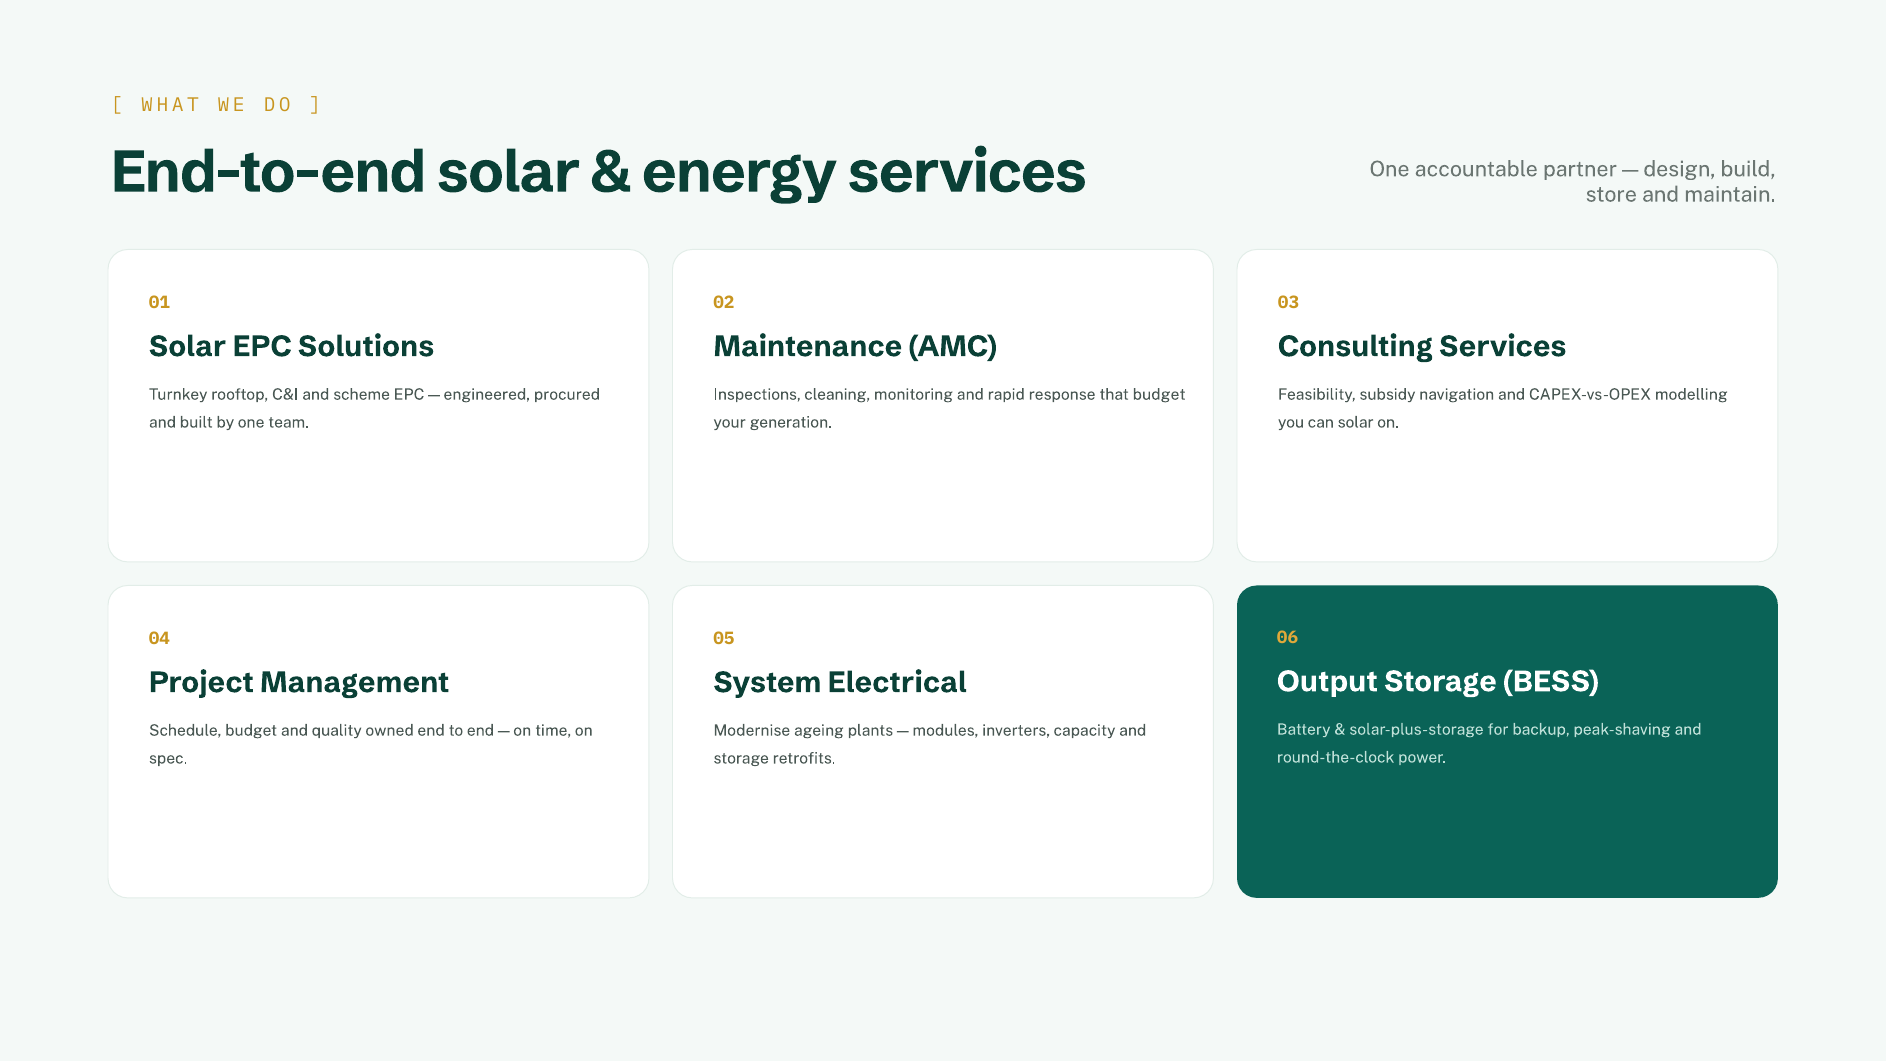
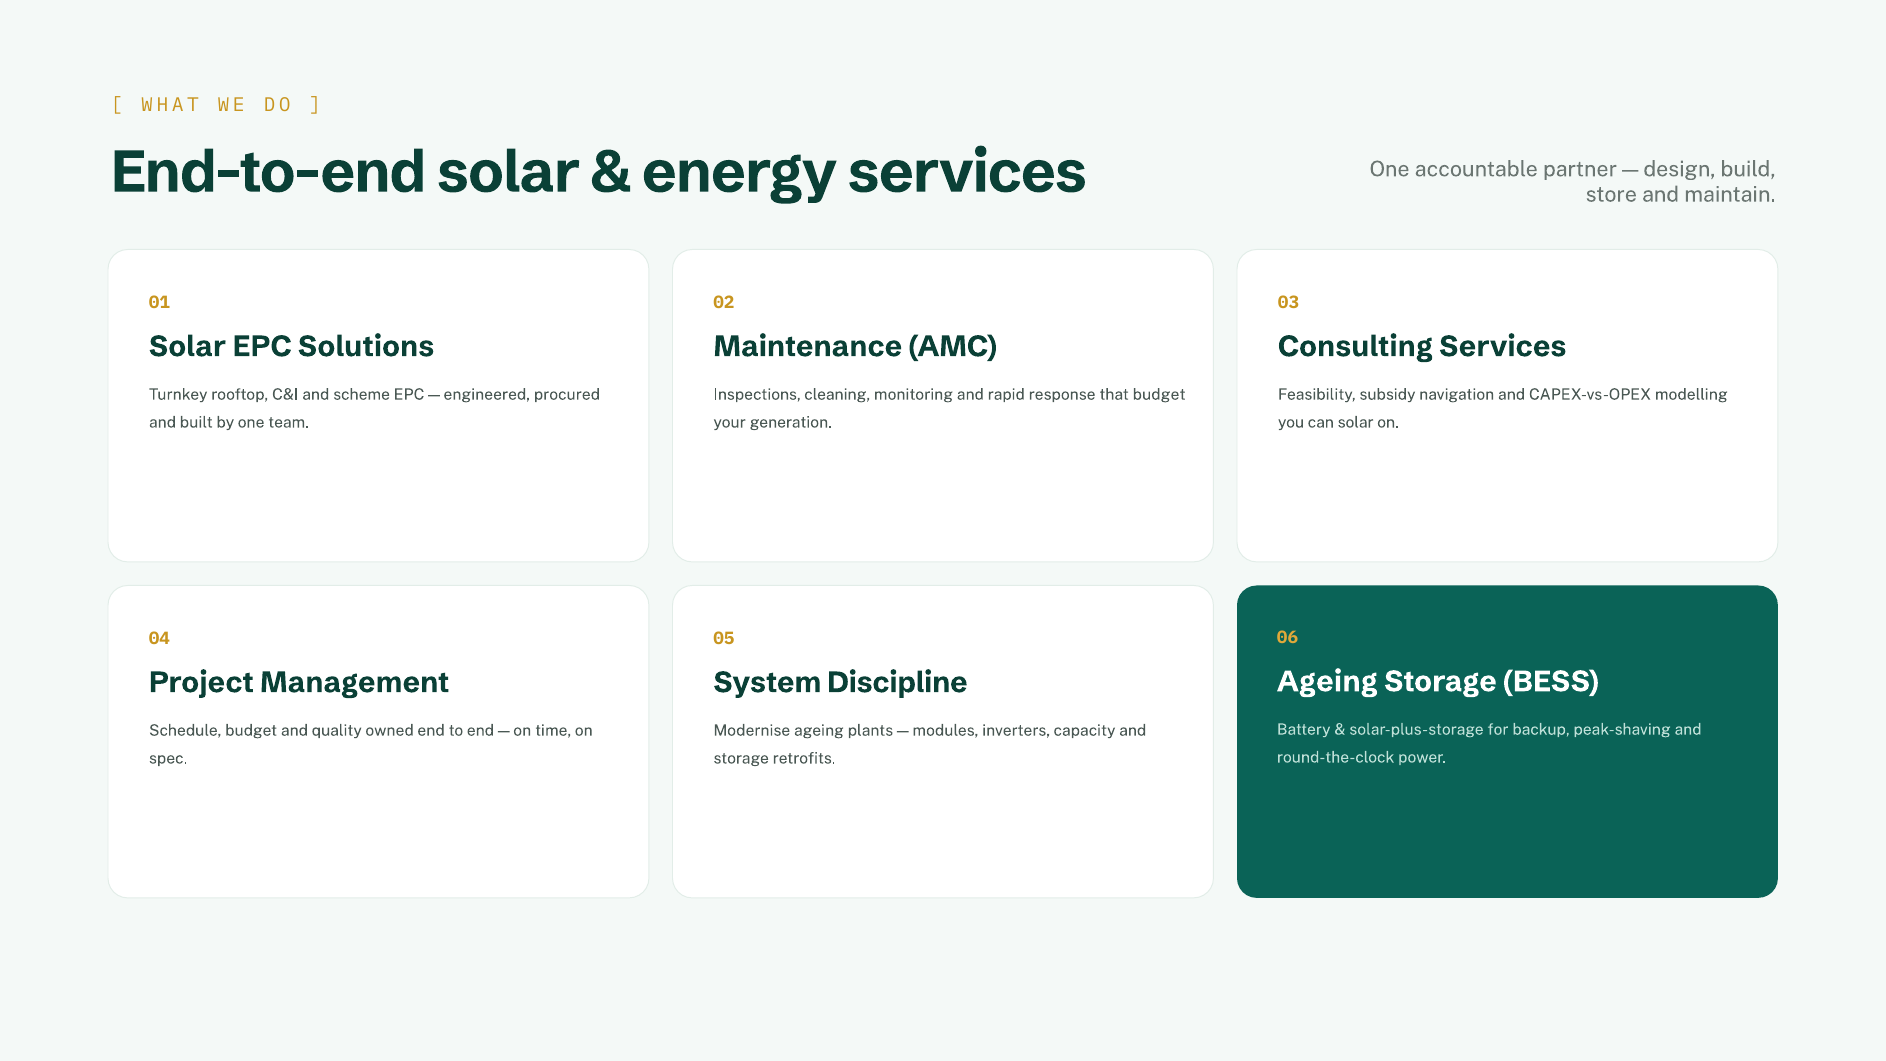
Output: Output -> Ageing (1327, 681)
Electrical: Electrical -> Discipline (897, 682)
